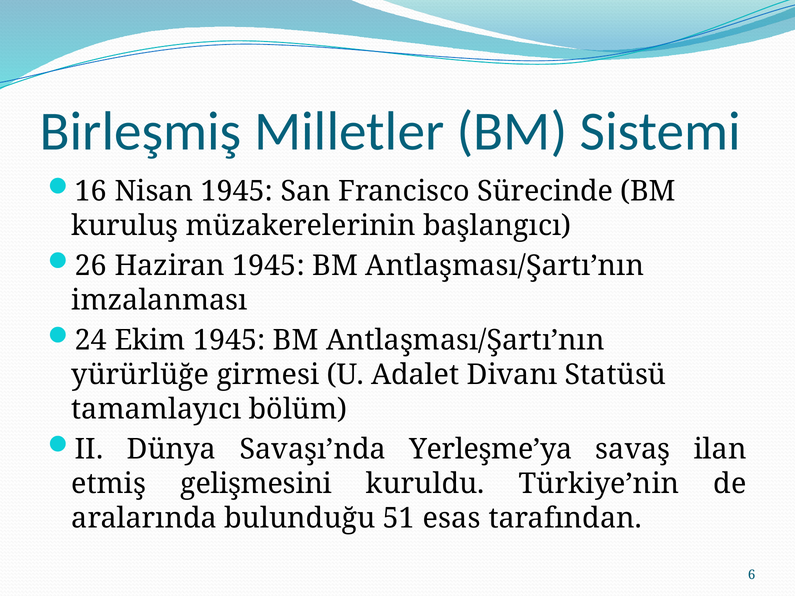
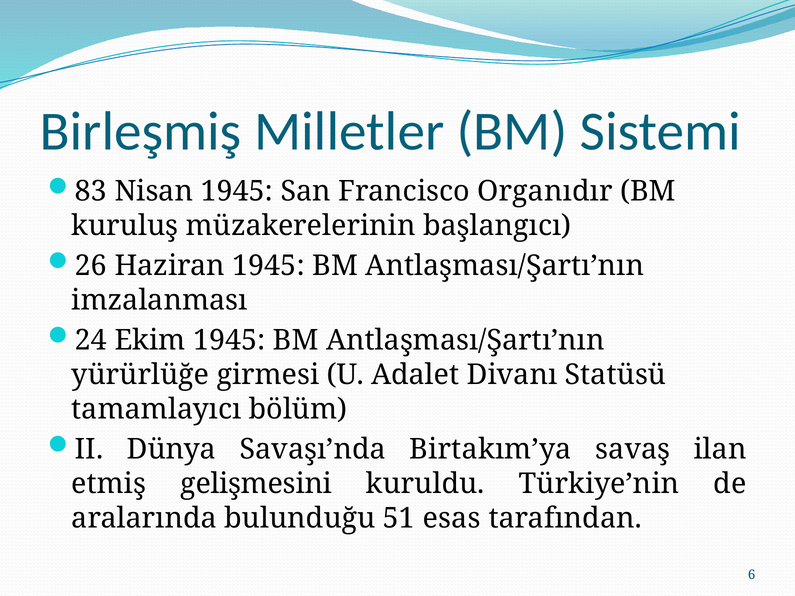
16: 16 -> 83 (91, 191)
Sürecinde: Sürecinde -> Organıdır (545, 191)
Yerleşme’ya: Yerleşme’ya -> Birtakım’ya (491, 450)
